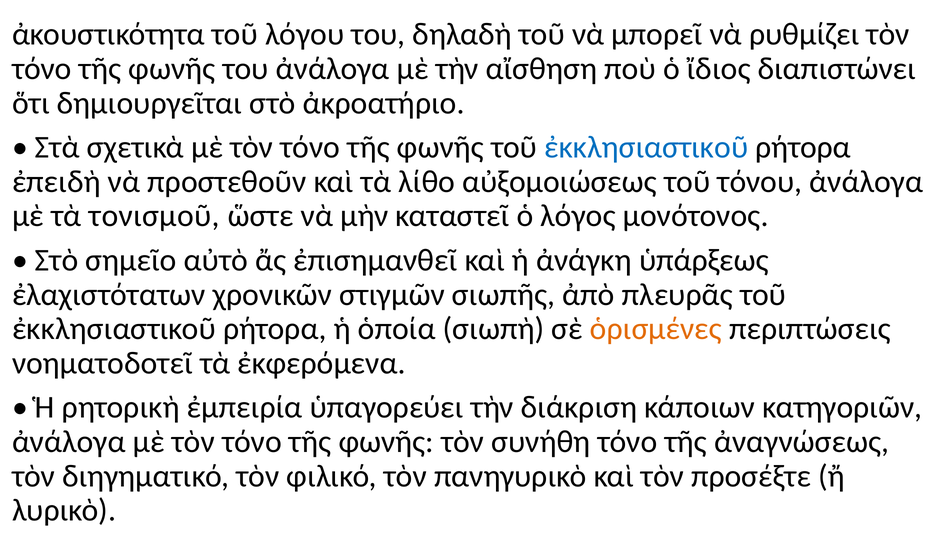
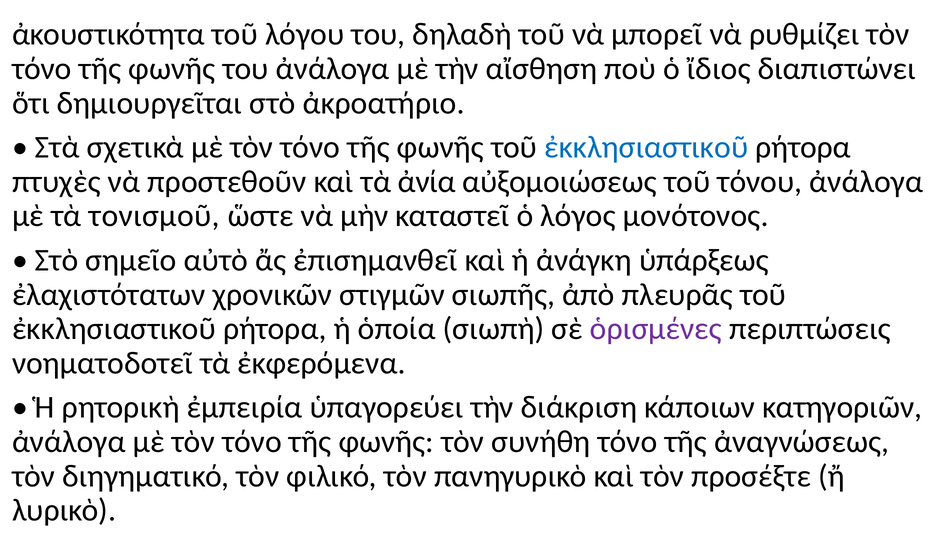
ἐπειδὴ: ἐπειδὴ -> πτυχὲς (56, 181)
λίθο: λίθο -> ἀνία (427, 181)
ὁρισμένες colour: orange -> purple (656, 329)
